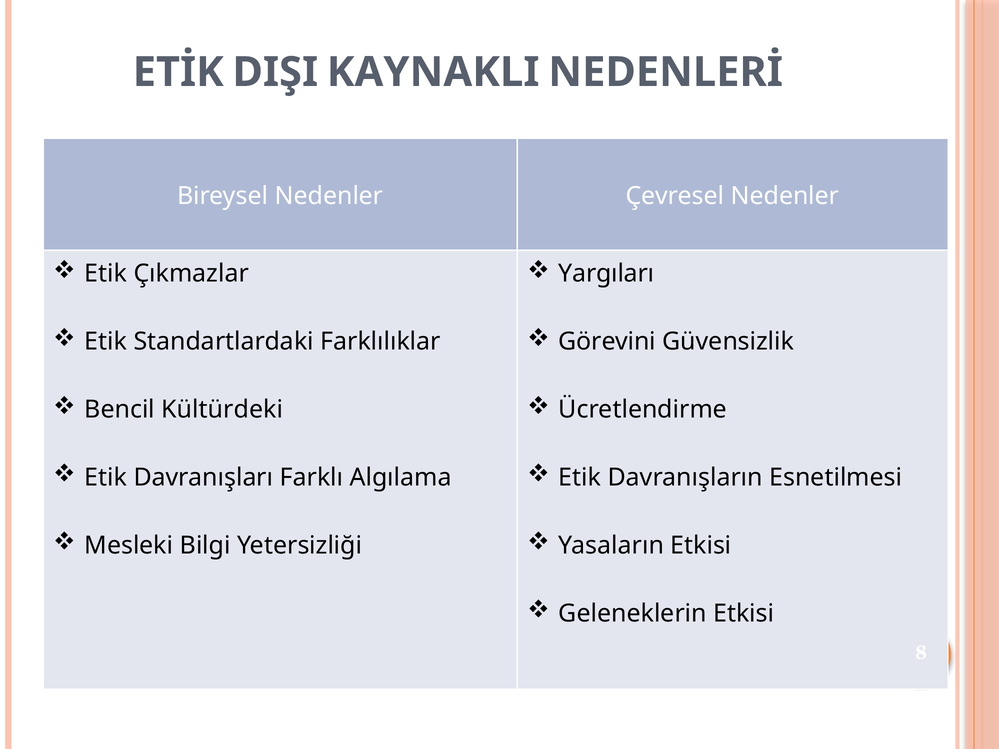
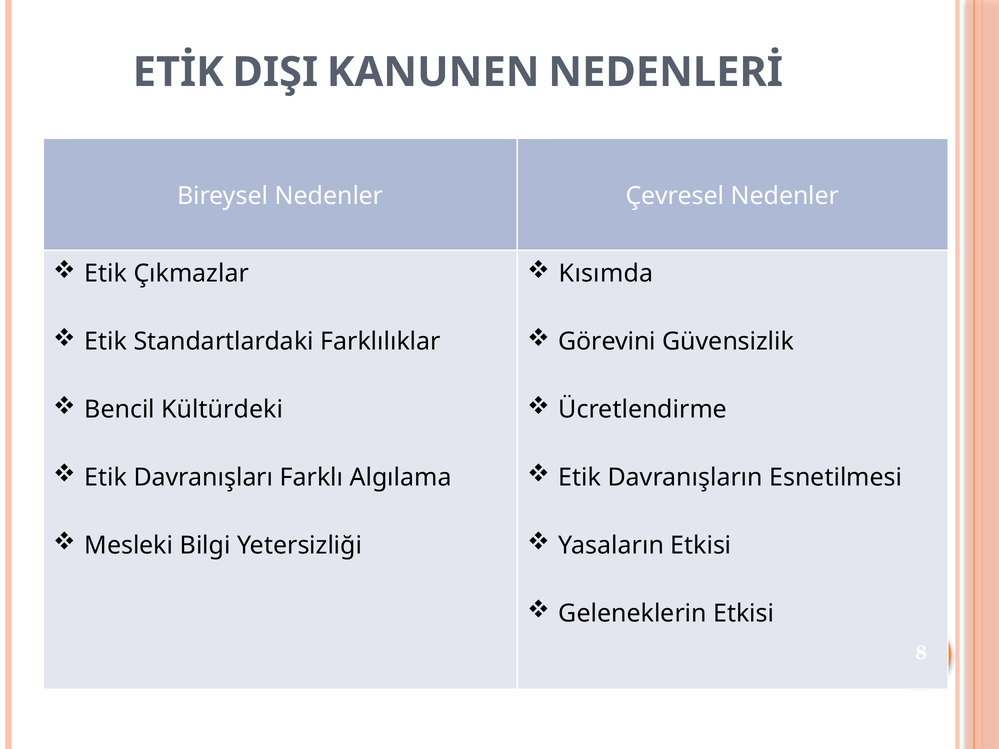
KAYNAKLI: KAYNAKLI -> KANUNEN (433, 72)
Yargıları: Yargıları -> Kısımda (606, 274)
